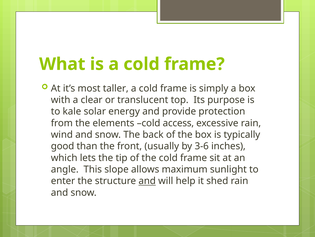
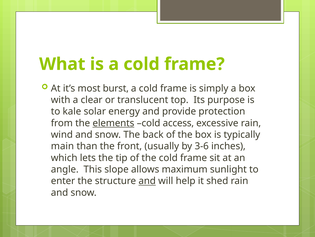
taller: taller -> burst (116, 88)
elements underline: none -> present (113, 123)
good: good -> main (62, 146)
